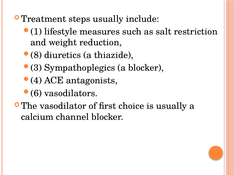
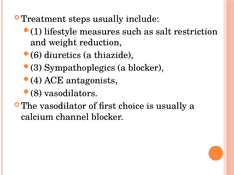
8: 8 -> 6 (36, 55)
6: 6 -> 8 (36, 93)
